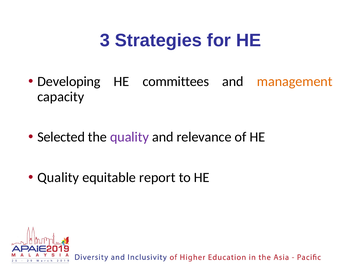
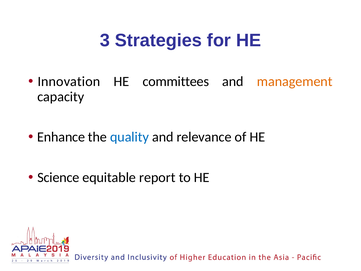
Developing: Developing -> Innovation (69, 81)
Selected: Selected -> Enhance (61, 137)
quality colour: purple -> blue (129, 137)
Quality: Quality -> Science (58, 177)
